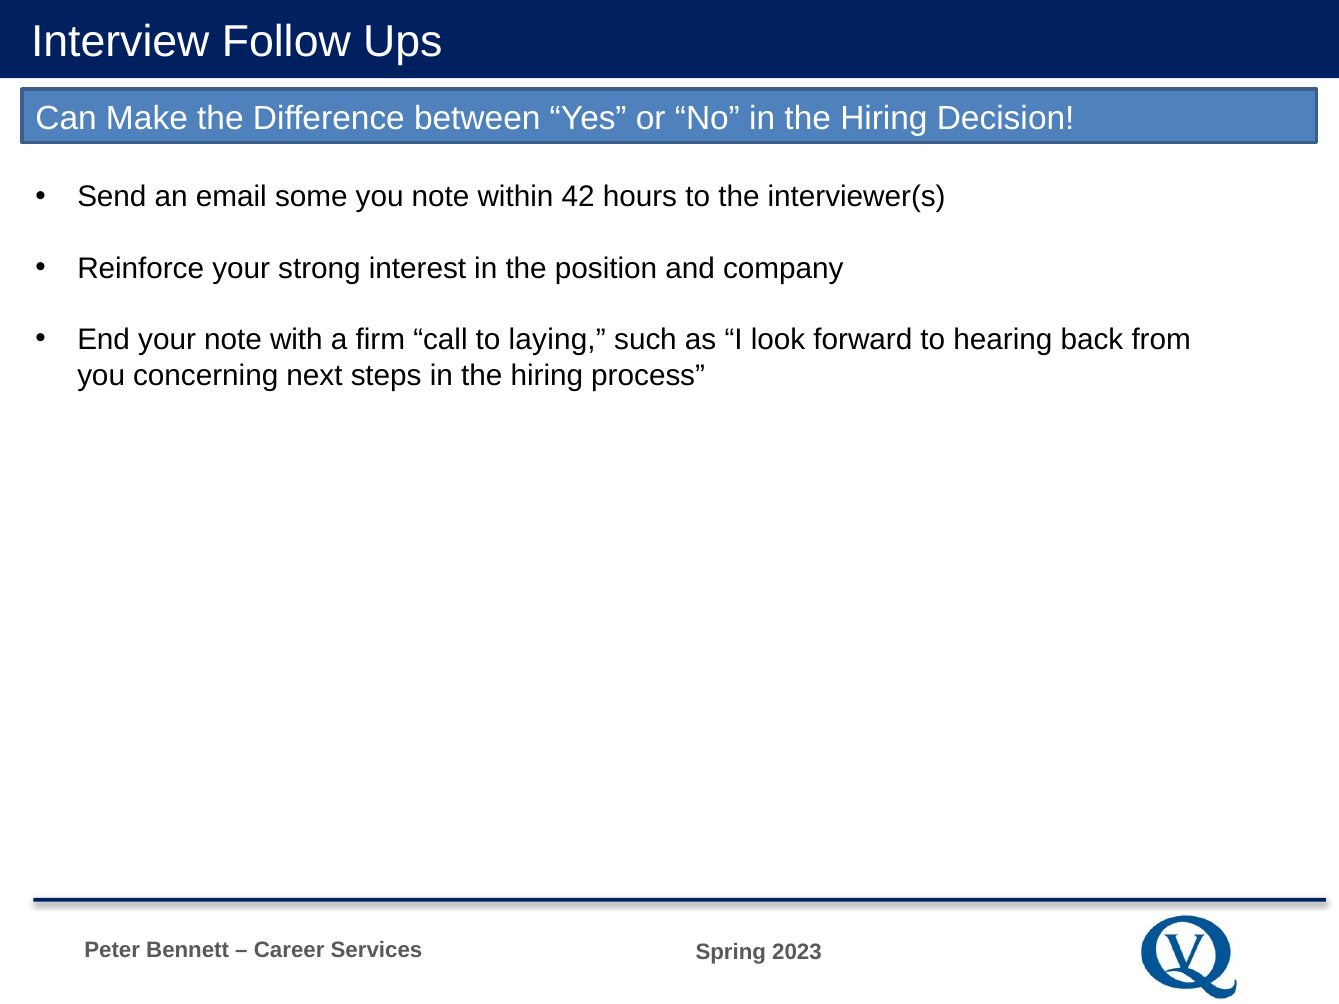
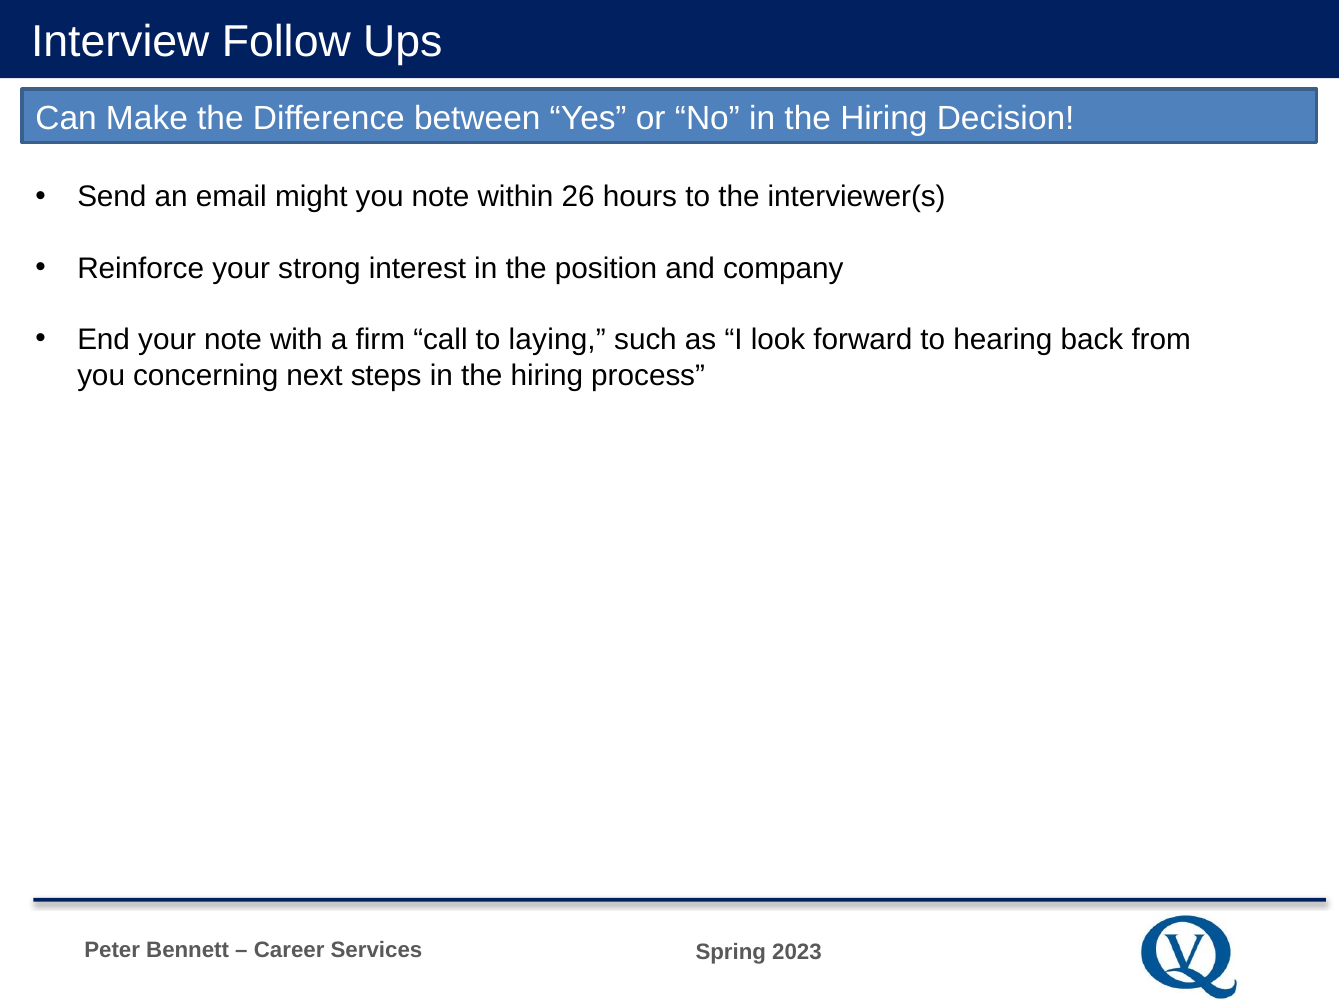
some: some -> might (311, 197)
42: 42 -> 26 (578, 197)
